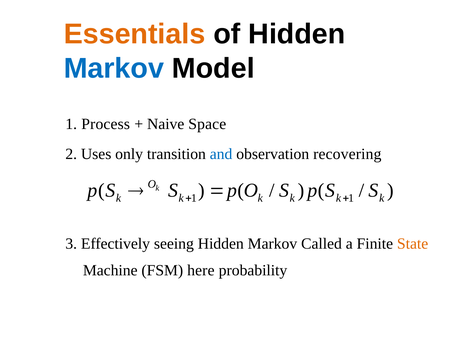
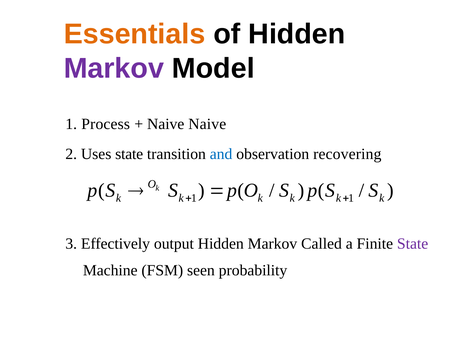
Markov colour: blue -> purple (114, 68)
Naive Space: Space -> Naive (207, 124)
Uses only: only -> state (129, 154)
seeing: seeing -> output (174, 244)
State colour: orange -> purple (413, 244)
here: here -> seen (201, 271)
